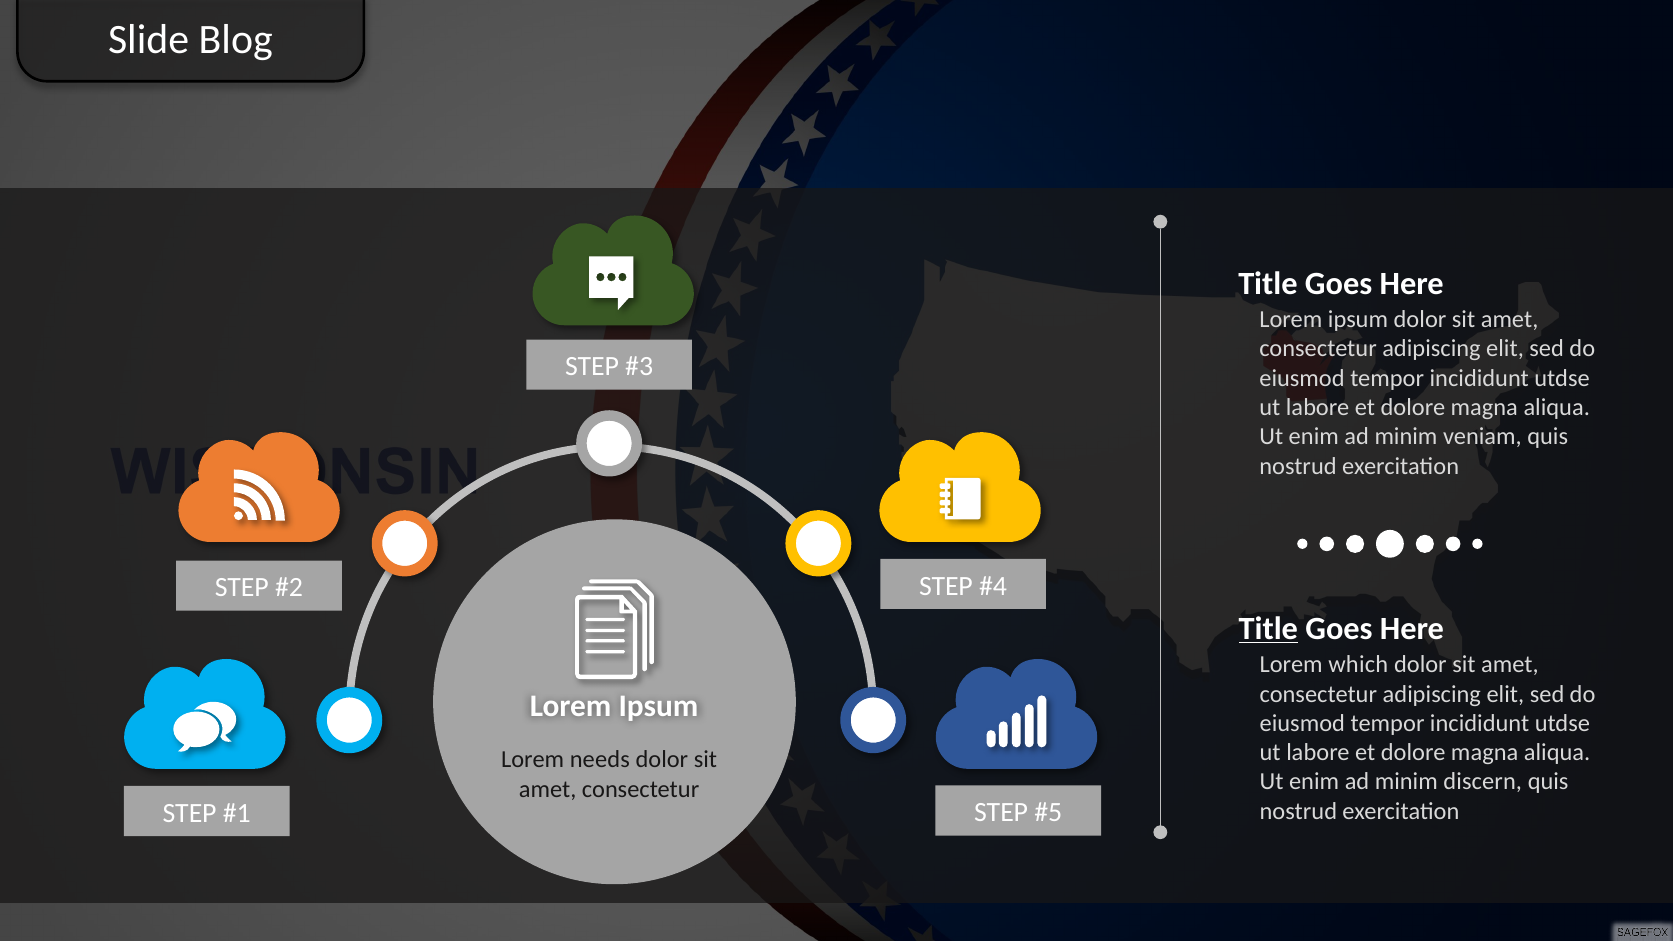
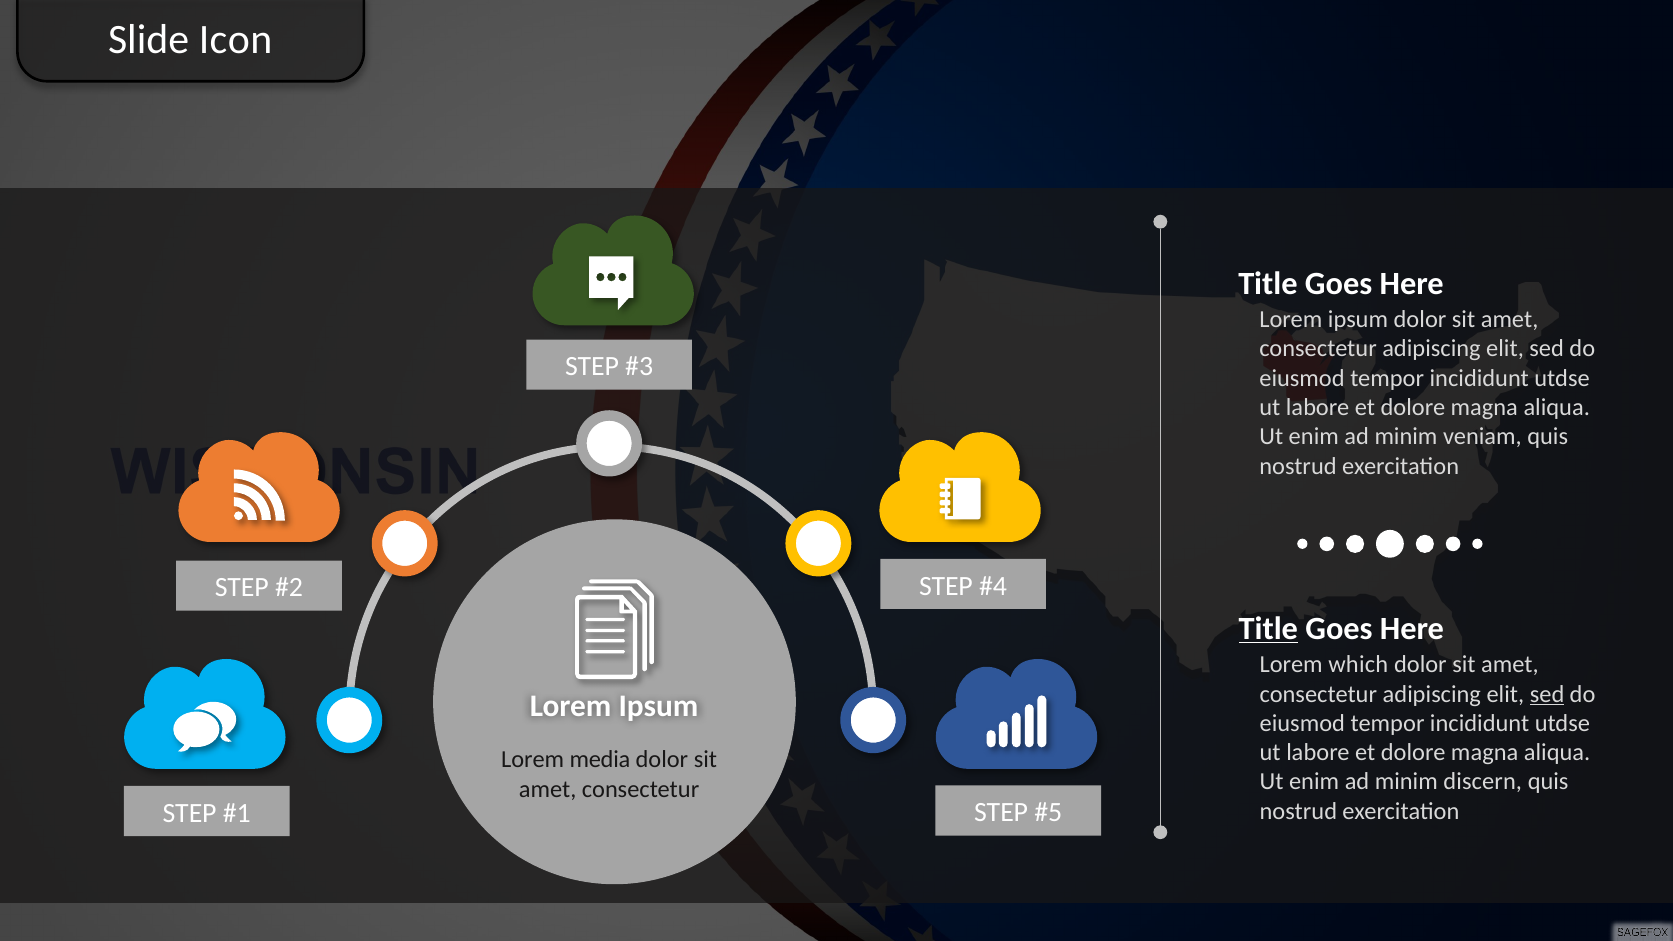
Blog: Blog -> Icon (236, 39)
sed underline: none -> present (1547, 694)
needs: needs -> media (600, 760)
